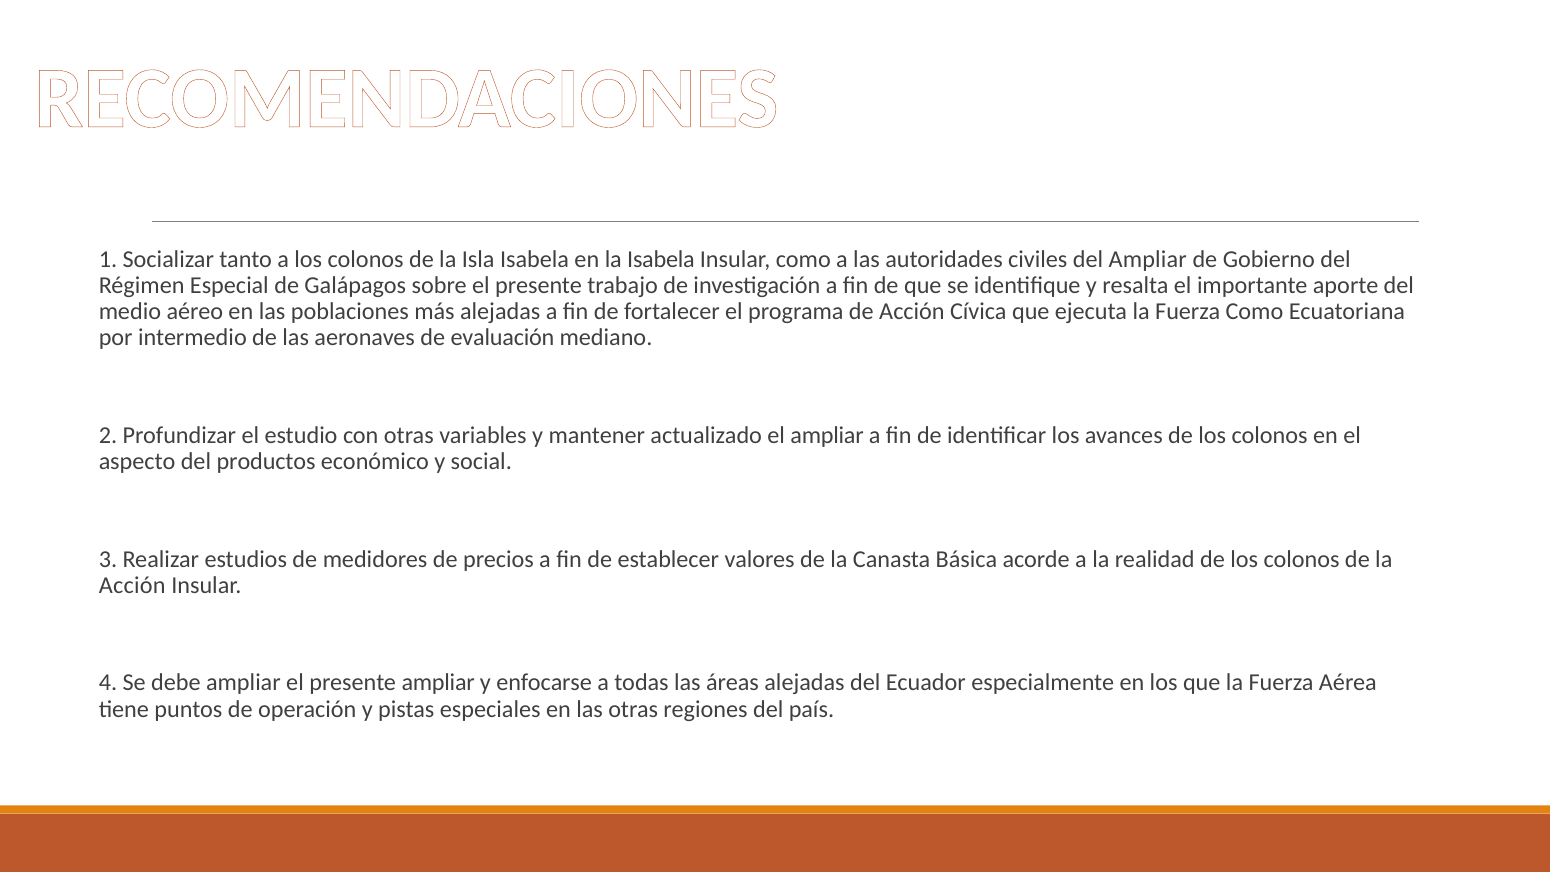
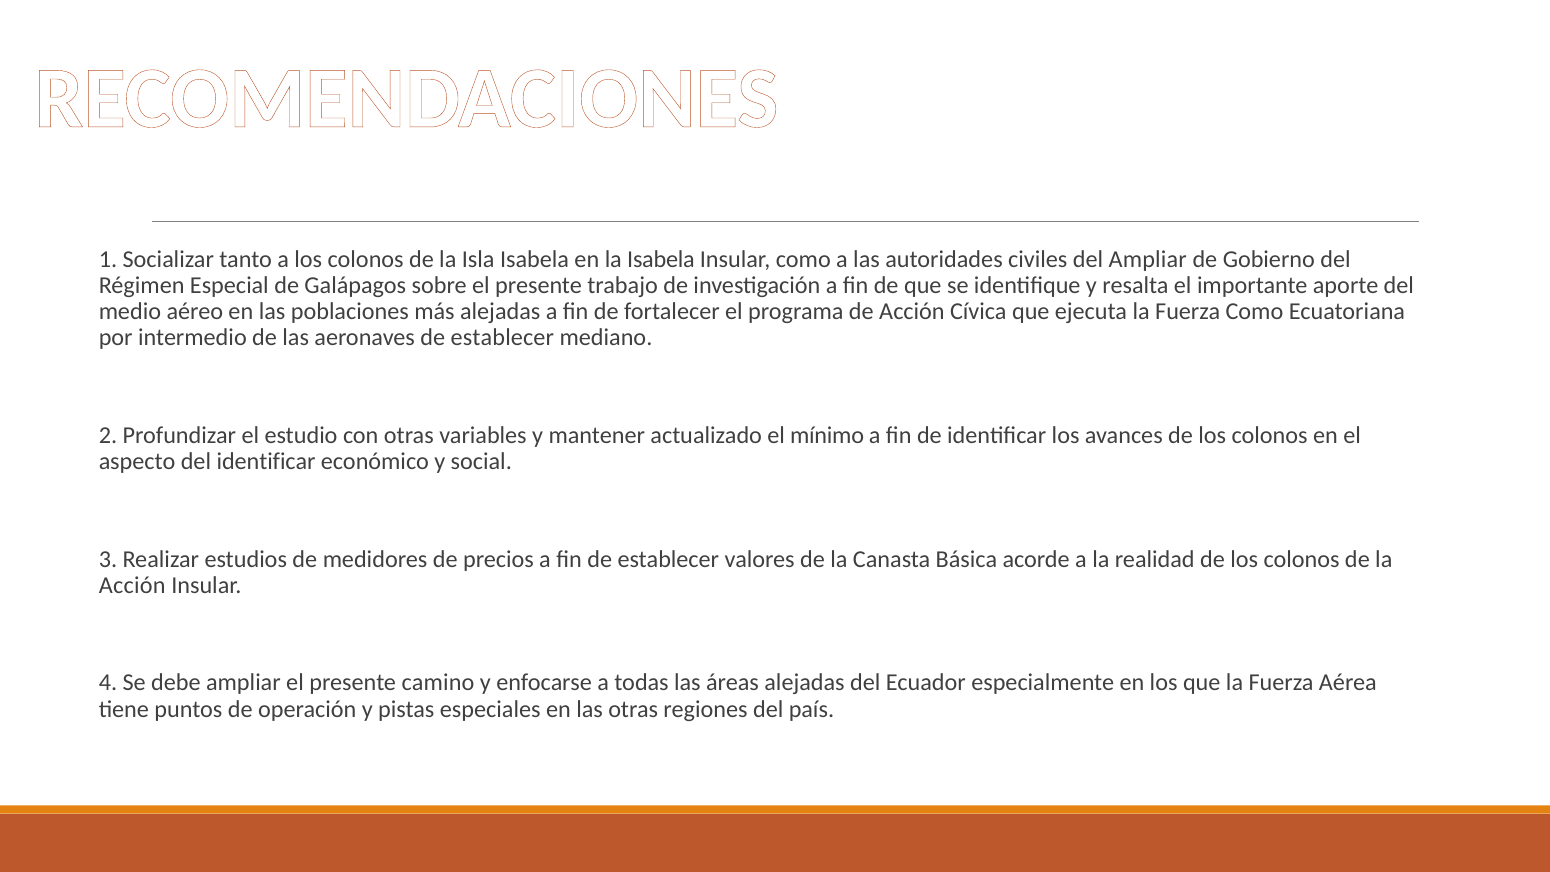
aeronaves de evaluación: evaluación -> establecer (502, 338)
el ampliar: ampliar -> mínimo (827, 435)
del productos: productos -> identificar (266, 462)
presente ampliar: ampliar -> camino (438, 683)
